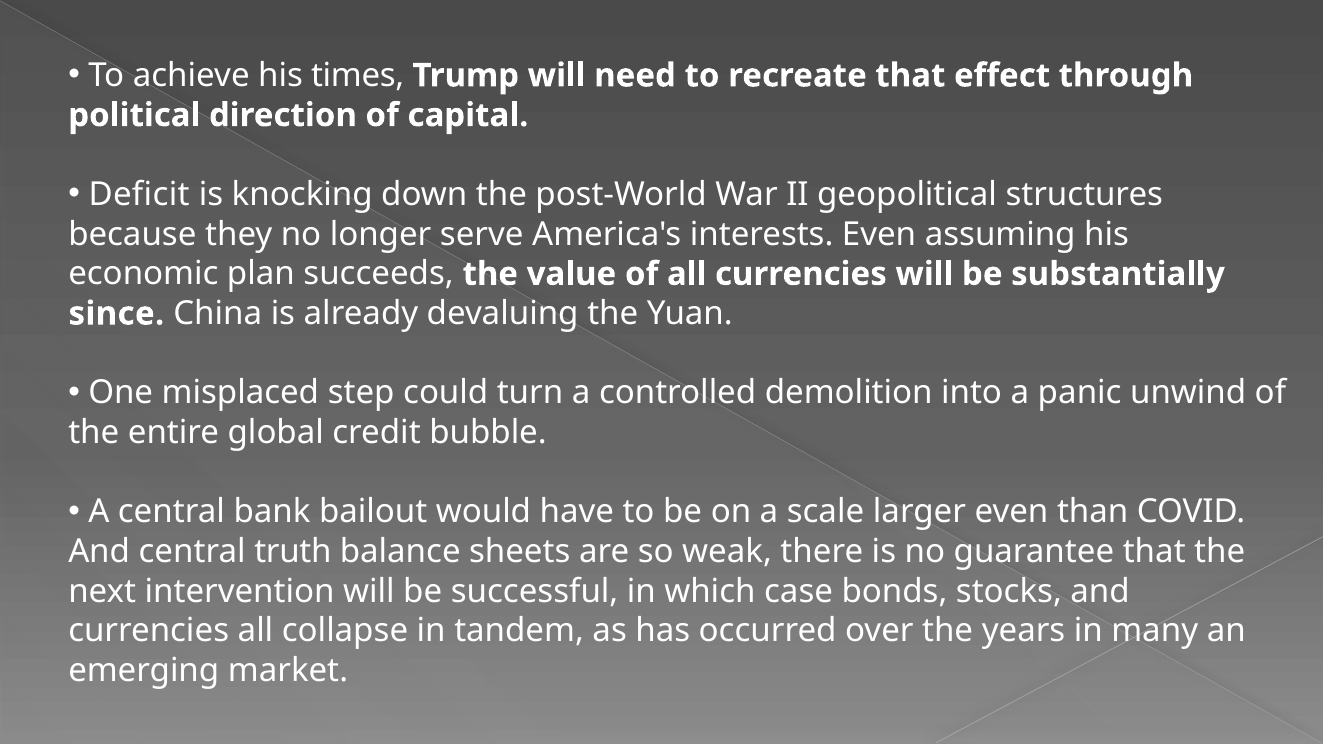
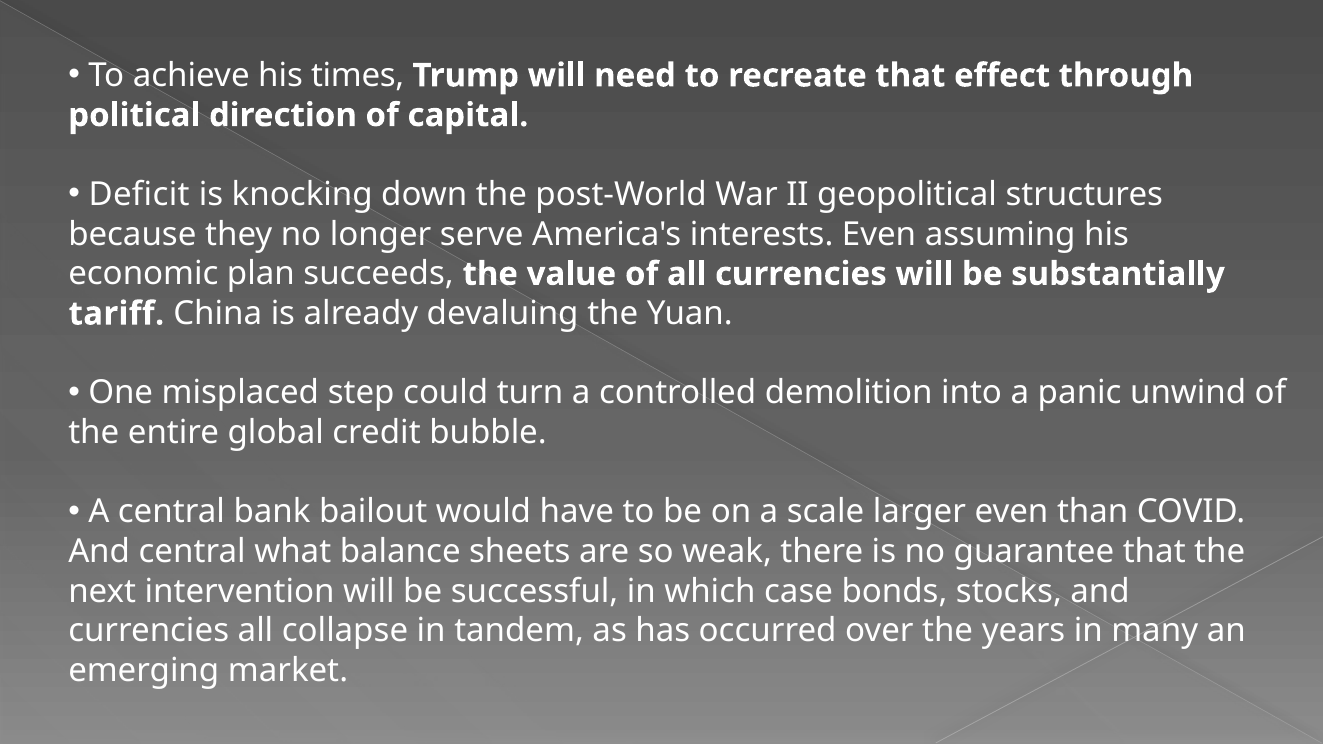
since: since -> tariff (116, 314)
truth: truth -> what (293, 552)
